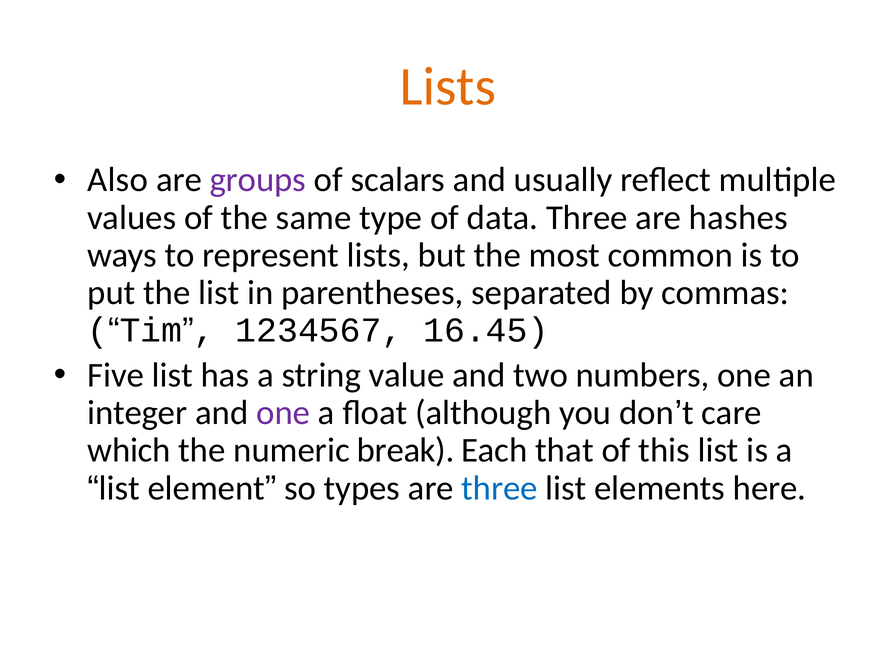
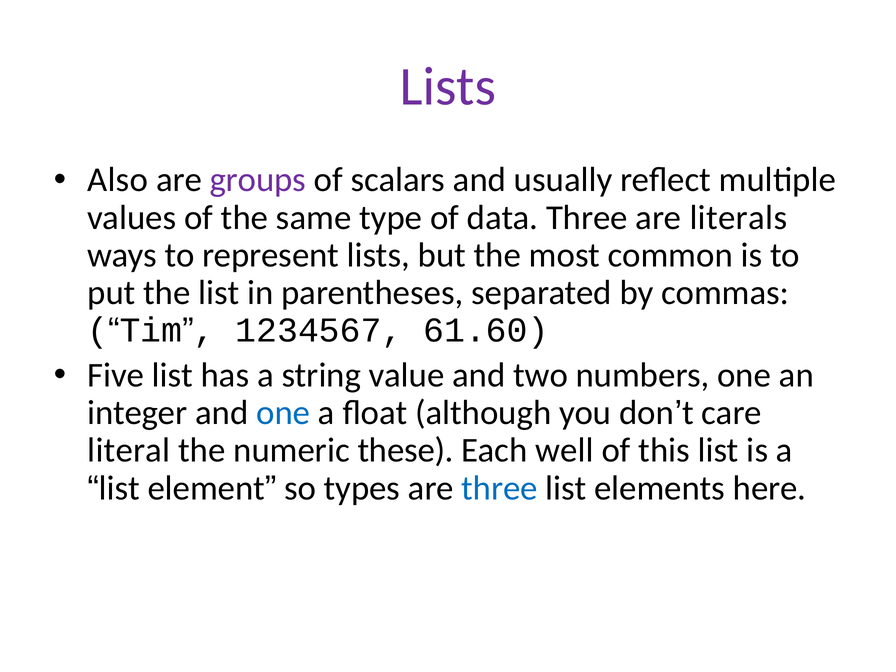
Lists colour: orange -> purple (448, 87)
hashes: hashes -> literals (738, 218)
16.45: 16.45 -> 61.60 (486, 330)
one colour: purple -> blue (283, 413)
which: which -> literal (129, 450)
break: break -> these (406, 450)
that: that -> well (564, 450)
